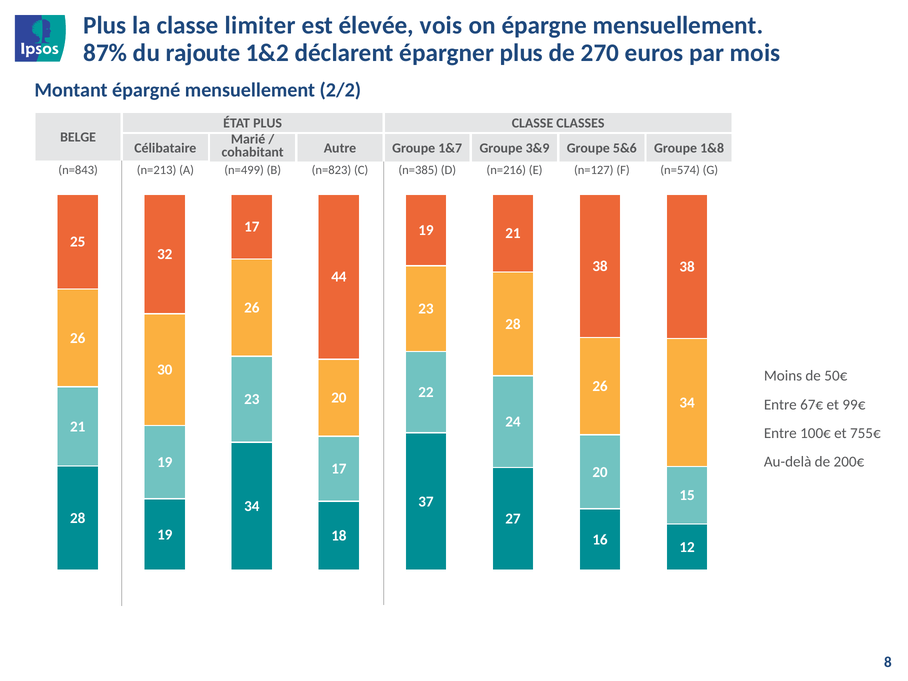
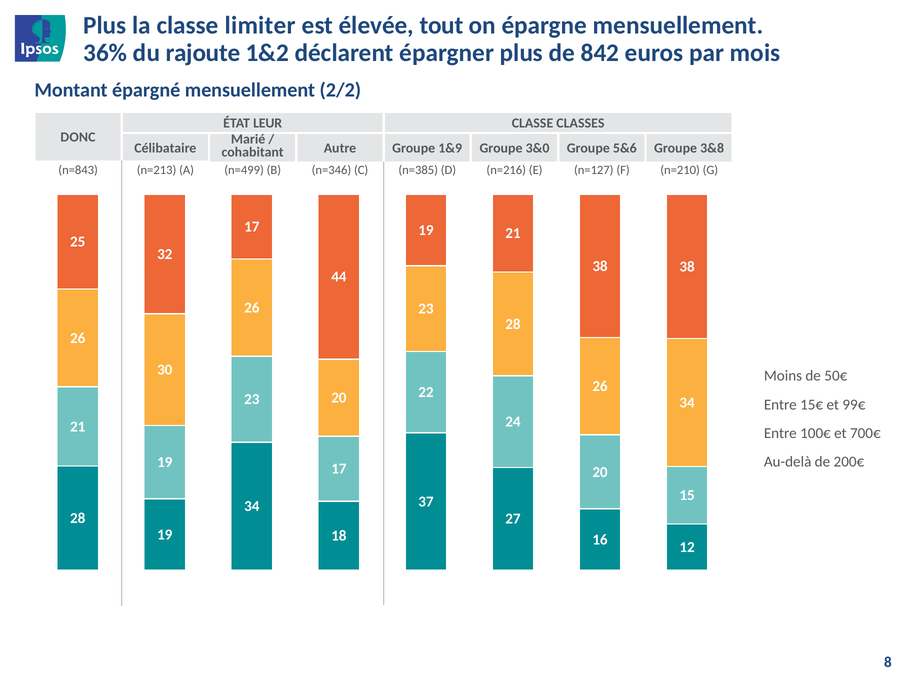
vois: vois -> tout (441, 26)
87%: 87% -> 36% (105, 53)
270: 270 -> 842 (600, 53)
ÉTAT PLUS: PLUS -> LEUR (268, 123)
BELGE: BELGE -> DONC (78, 137)
1&7: 1&7 -> 1&9 (450, 148)
3&9: 3&9 -> 3&0 (538, 148)
1&8: 1&8 -> 3&8 (712, 148)
n=823: n=823 -> n=346 (331, 170)
n=574: n=574 -> n=210 (680, 170)
67€: 67€ -> 15€ (812, 405)
755€: 755€ -> 700€ (865, 433)
